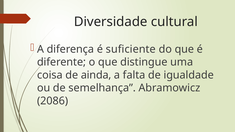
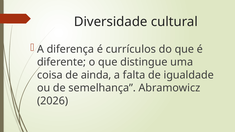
suficiente: suficiente -> currículos (131, 49)
2086: 2086 -> 2026 (53, 101)
